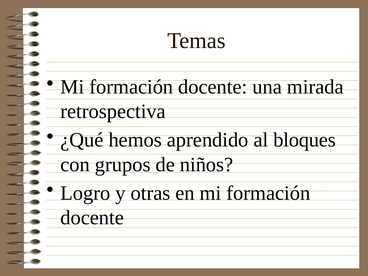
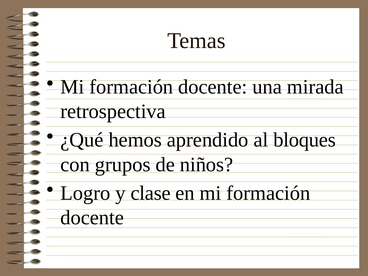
otras: otras -> clase (151, 193)
